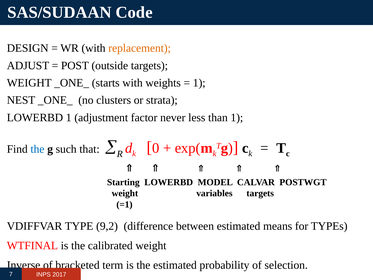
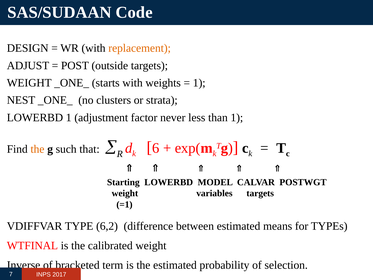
the colour: blue -> orange (37, 149)
0: 0 -> 6 (156, 148)
9,2: 9,2 -> 6,2 (107, 226)
